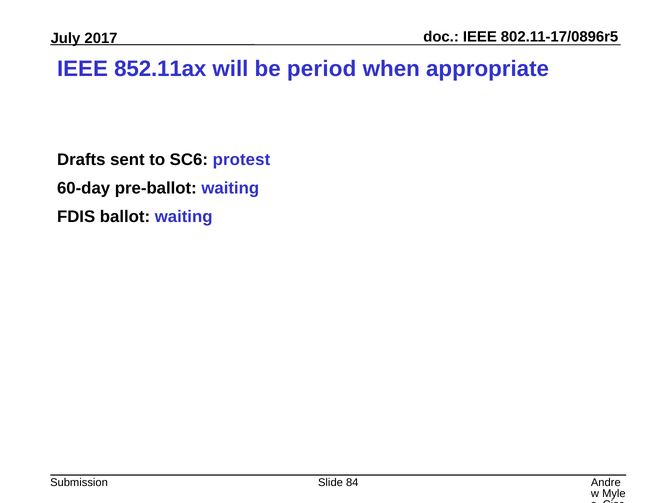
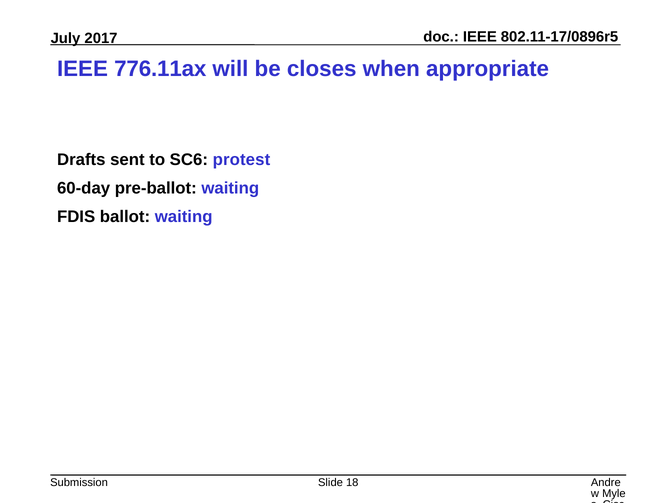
852.11ax: 852.11ax -> 776.11ax (160, 69)
period: period -> closes (322, 69)
84: 84 -> 18 (352, 483)
